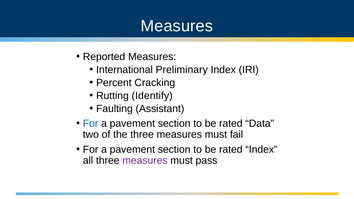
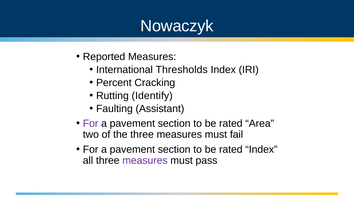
Measures: Measures -> Nowaczyk (177, 26)
Preliminary: Preliminary -> Thresholds (182, 70)
For colour: blue -> purple (91, 124)
Data: Data -> Area (260, 124)
